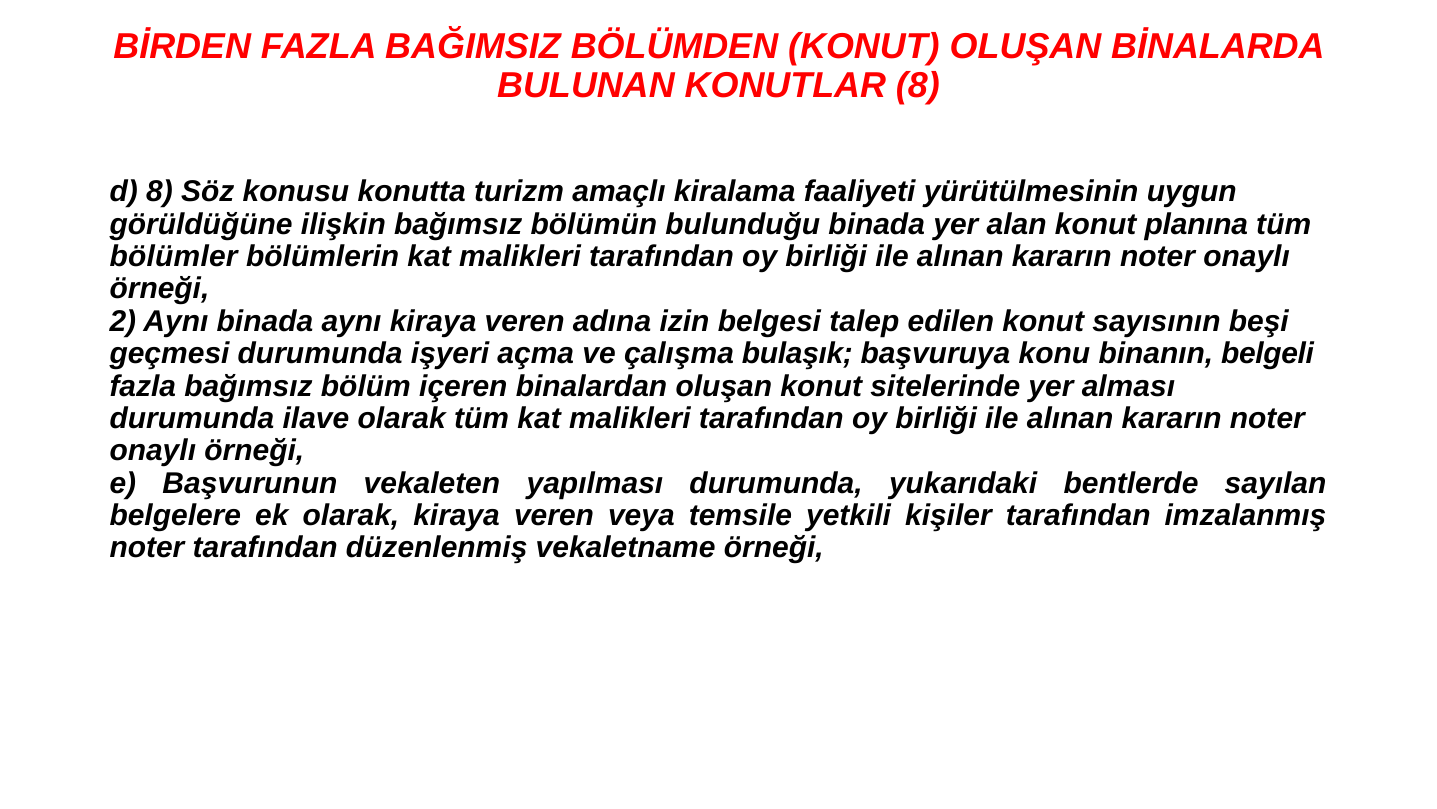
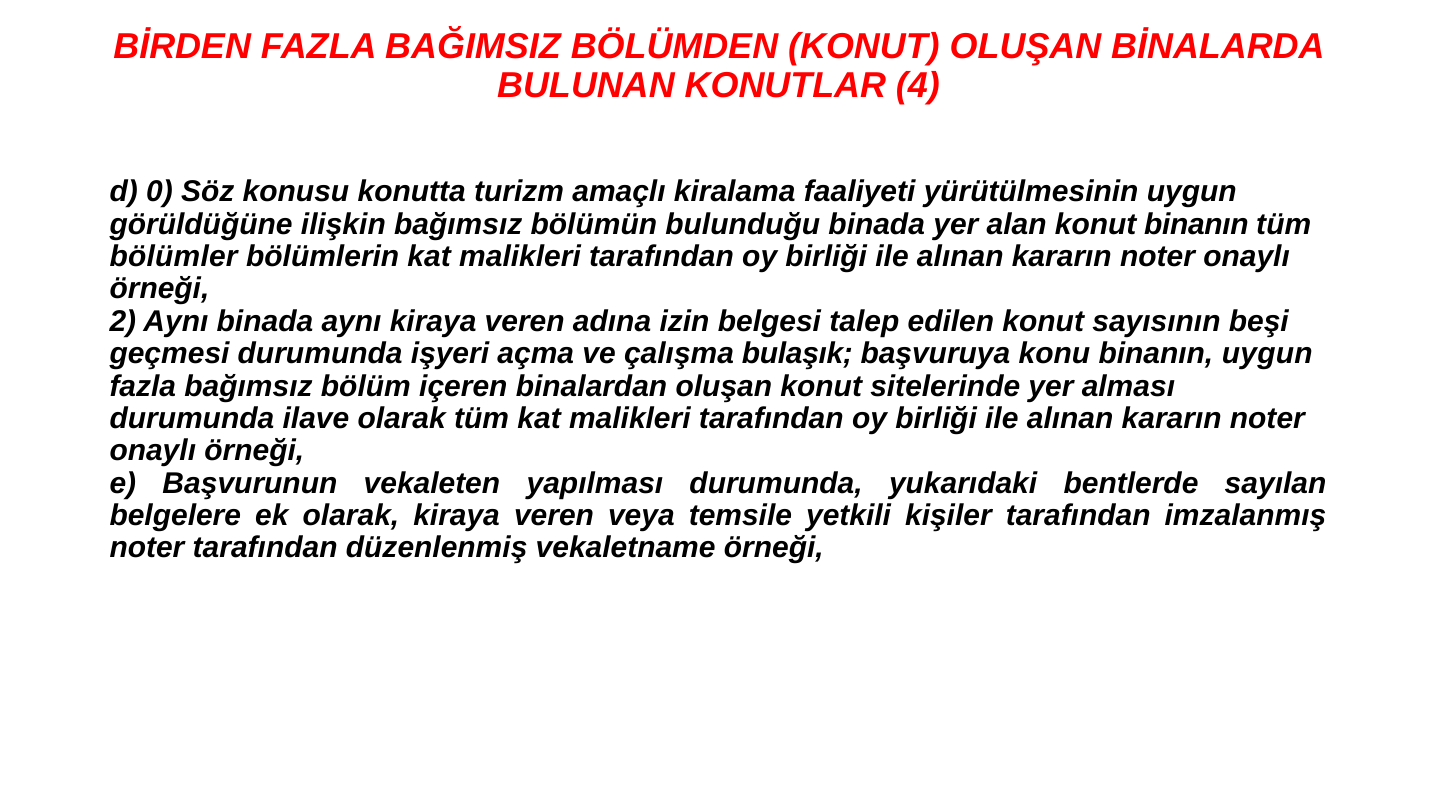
KONUTLAR 8: 8 -> 4 (918, 85)
d 8: 8 -> 0 (159, 192)
konut planına: planına -> binanın (1196, 224)
binanın belgeli: belgeli -> uygun (1267, 353)
